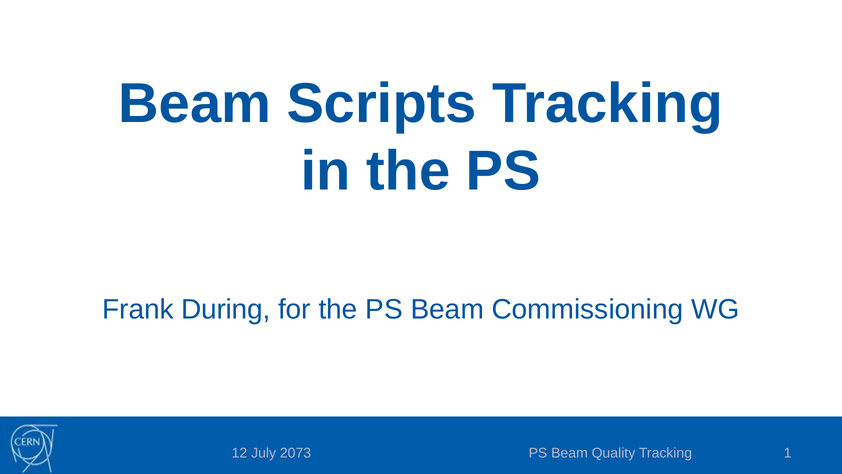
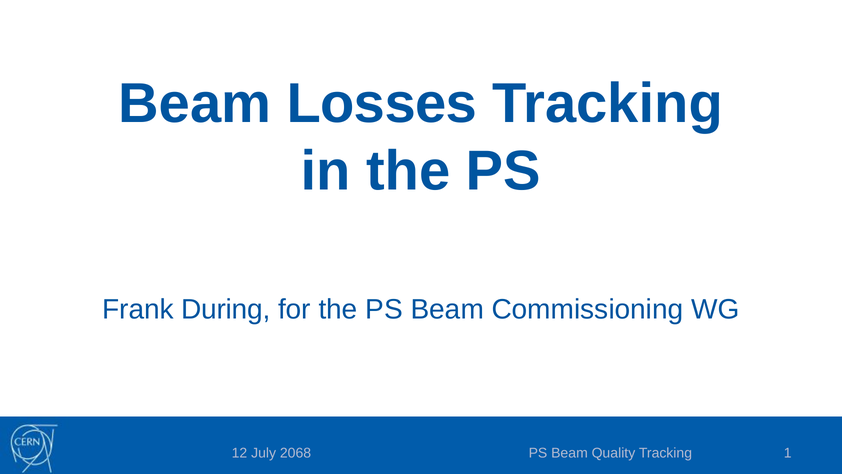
Scripts: Scripts -> Losses (382, 104)
2073: 2073 -> 2068 (296, 453)
